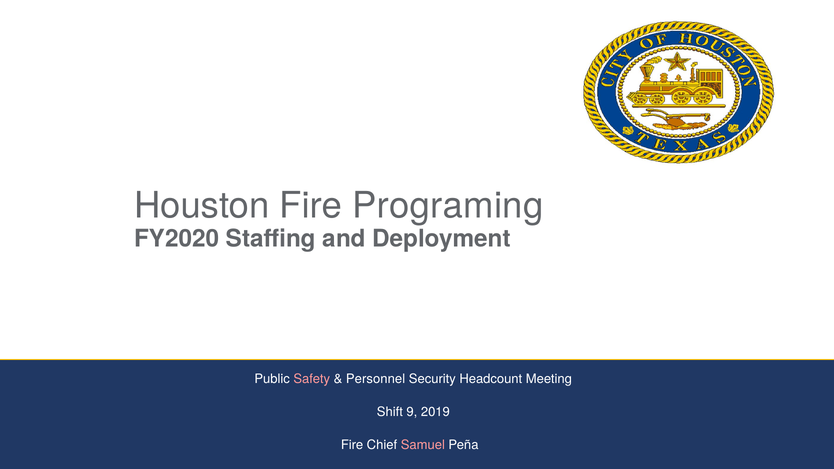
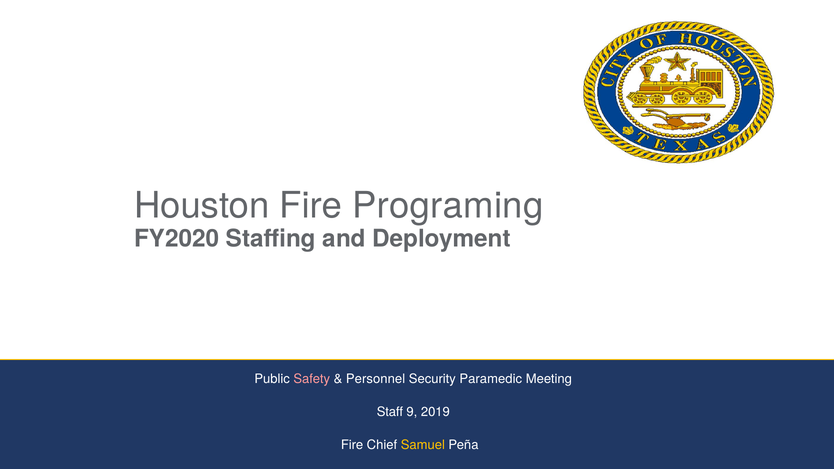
Headcount: Headcount -> Paramedic (491, 379)
Shift: Shift -> Staff (390, 412)
Samuel colour: pink -> yellow (423, 445)
